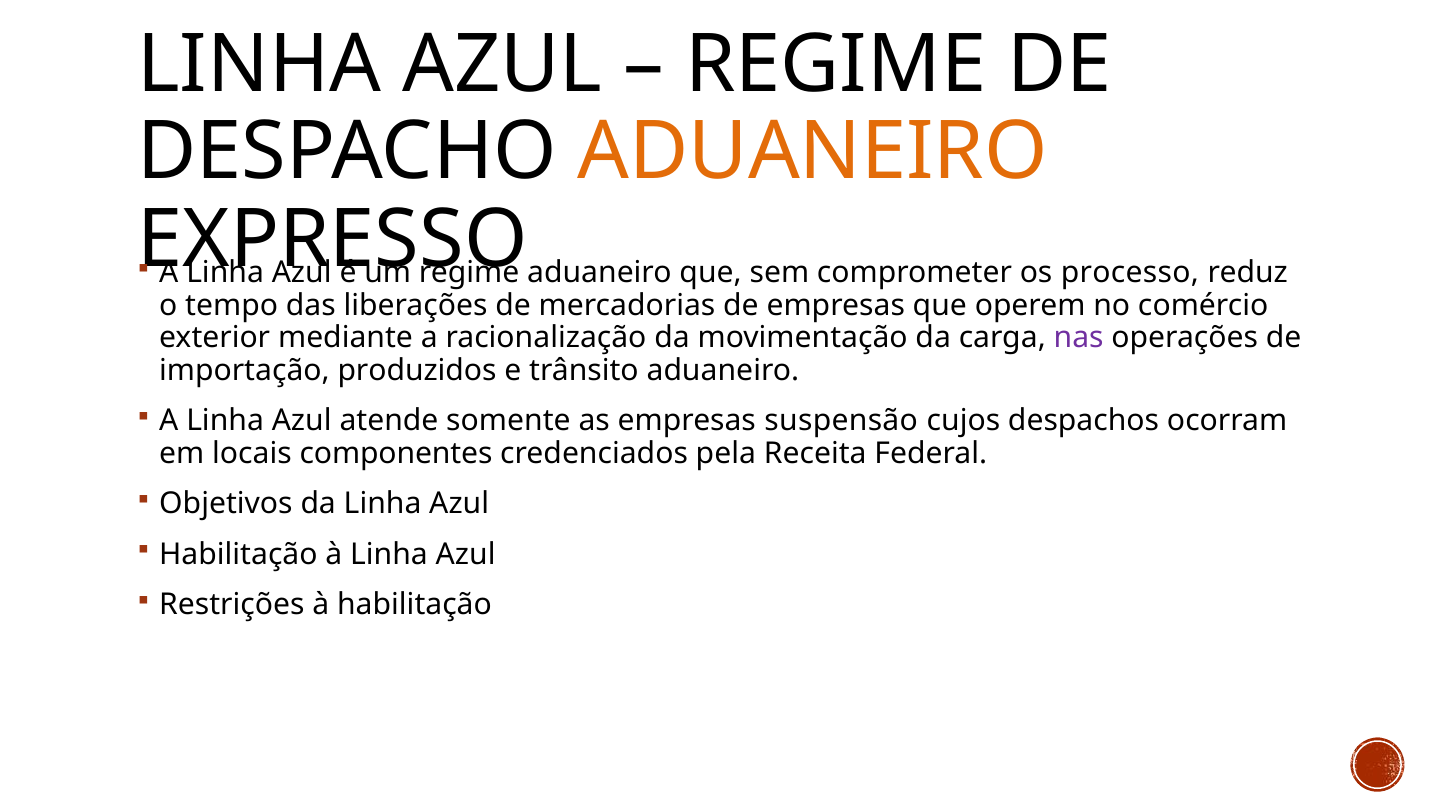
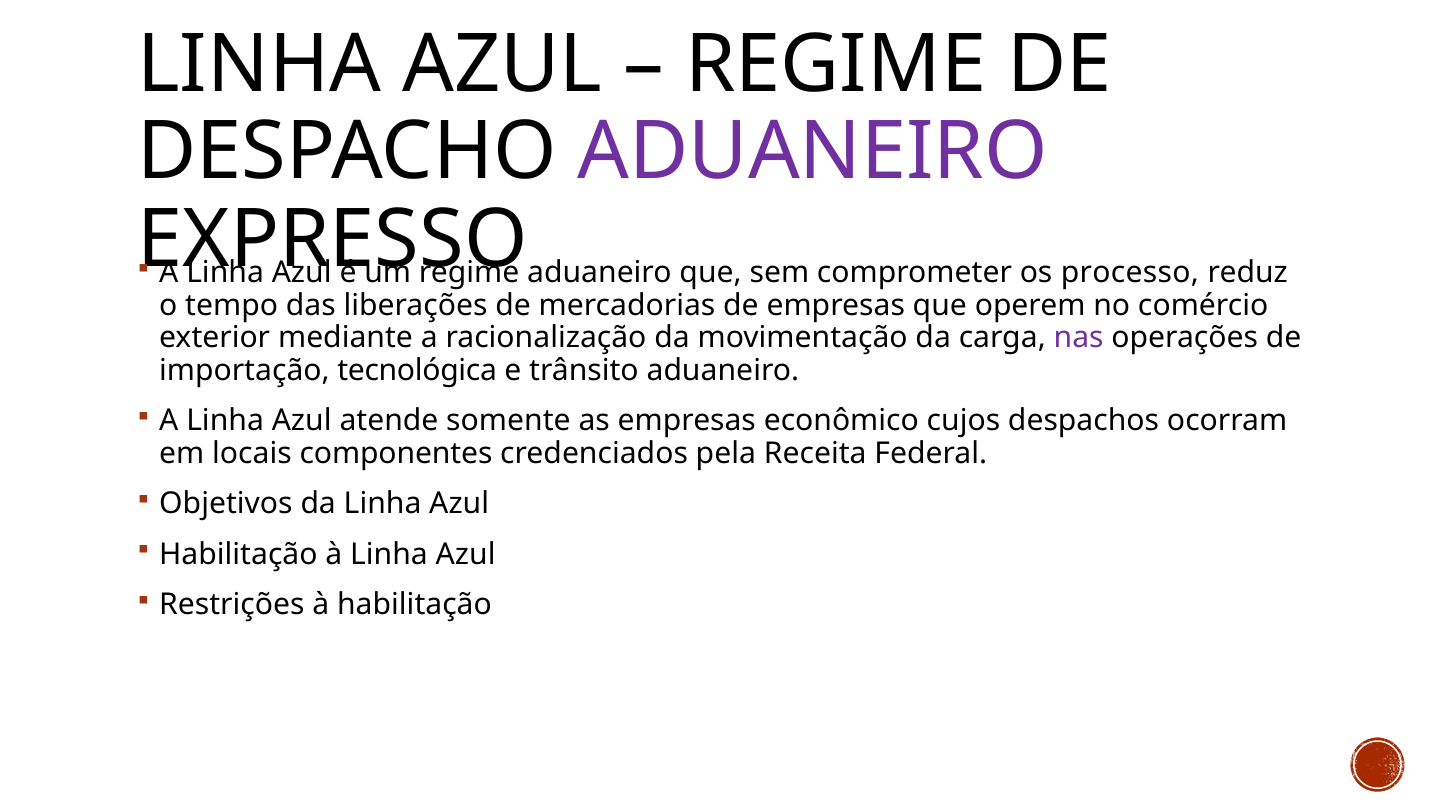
ADUANEIRO colour: orange -> purple (813, 152)
produzidos: produzidos -> tecnológica (417, 370)
suspensão: suspensão -> econômico (841, 421)
